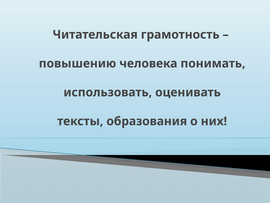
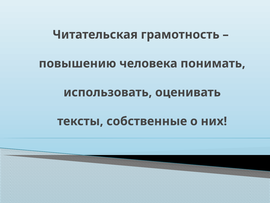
образования: образования -> собственные (147, 121)
